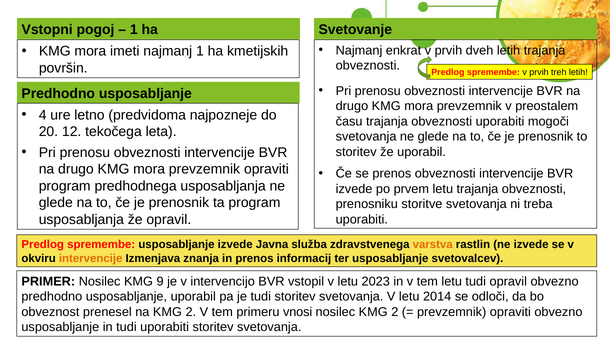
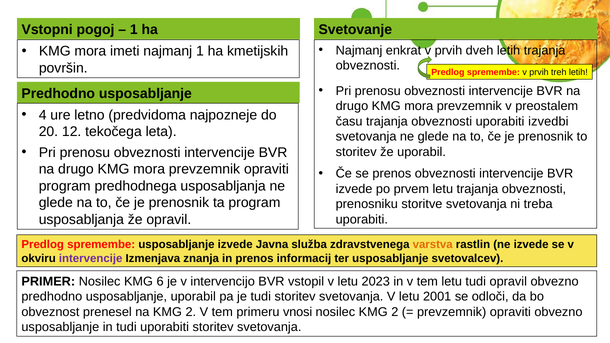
mogoči: mogoči -> izvedbi (548, 122)
intervencije colour: orange -> purple (91, 258)
9: 9 -> 6 (160, 282)
2014: 2014 -> 2001 (437, 297)
